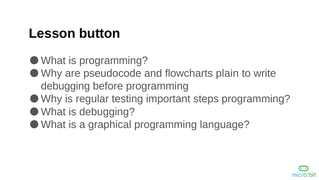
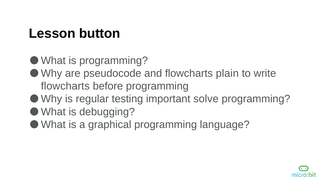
debugging: debugging -> flowcharts (65, 86)
steps: steps -> solve (206, 99)
